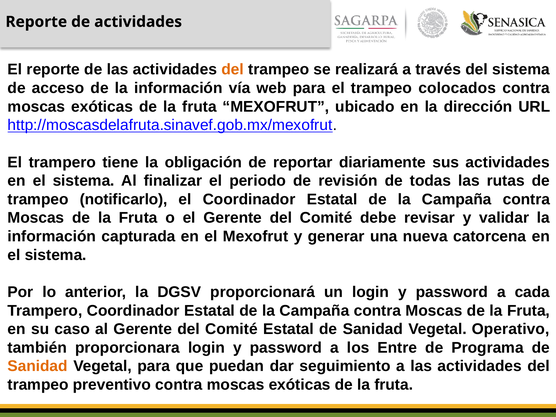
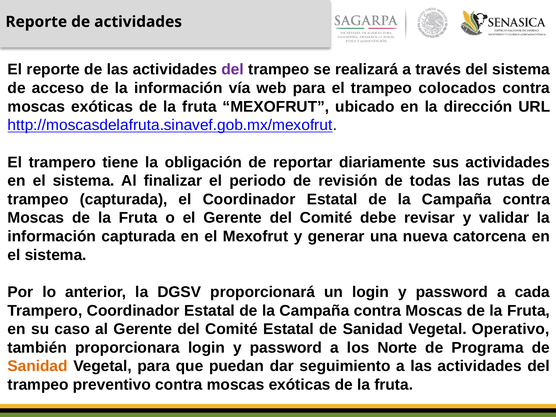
del colour: orange -> purple (233, 70)
trampeo notificarlo: notificarlo -> capturada (124, 199)
Entre: Entre -> Norte (397, 348)
